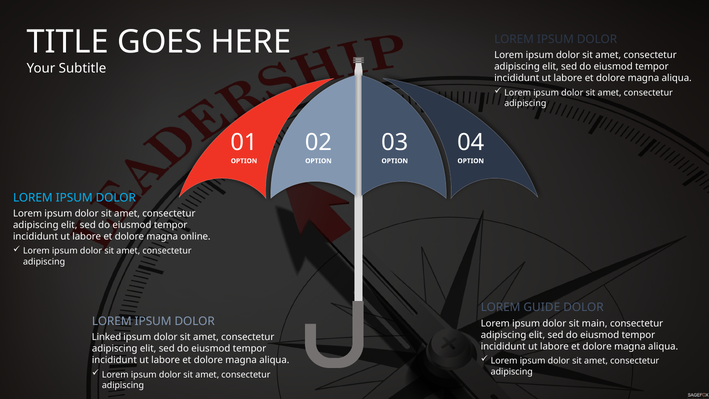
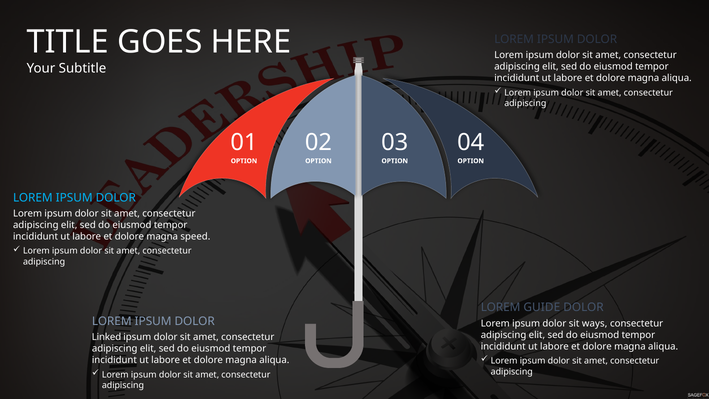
online: online -> speed (195, 236)
main: main -> ways (595, 323)
